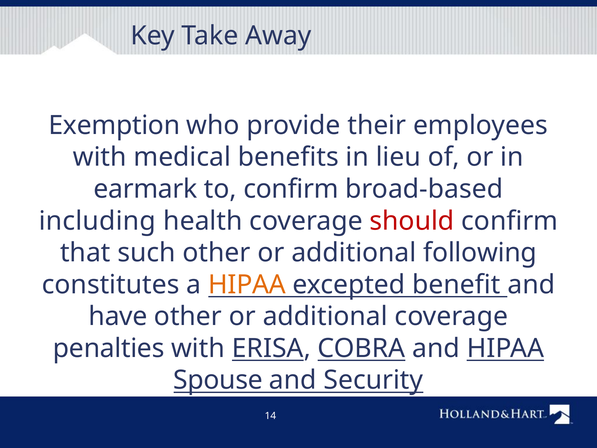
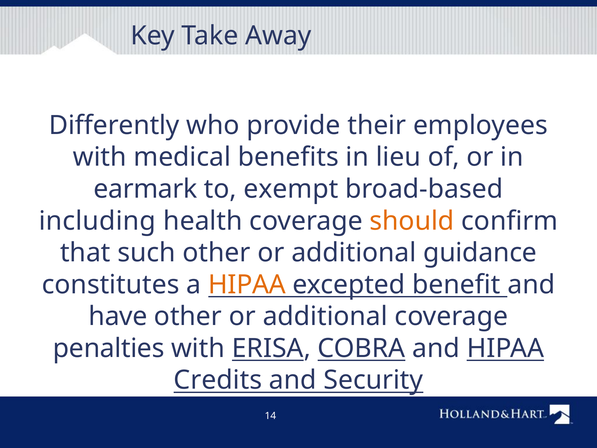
Exemption: Exemption -> Differently (114, 125)
to confirm: confirm -> exempt (291, 189)
should colour: red -> orange (412, 221)
following: following -> guidance (480, 253)
Spouse: Spouse -> Credits (218, 380)
